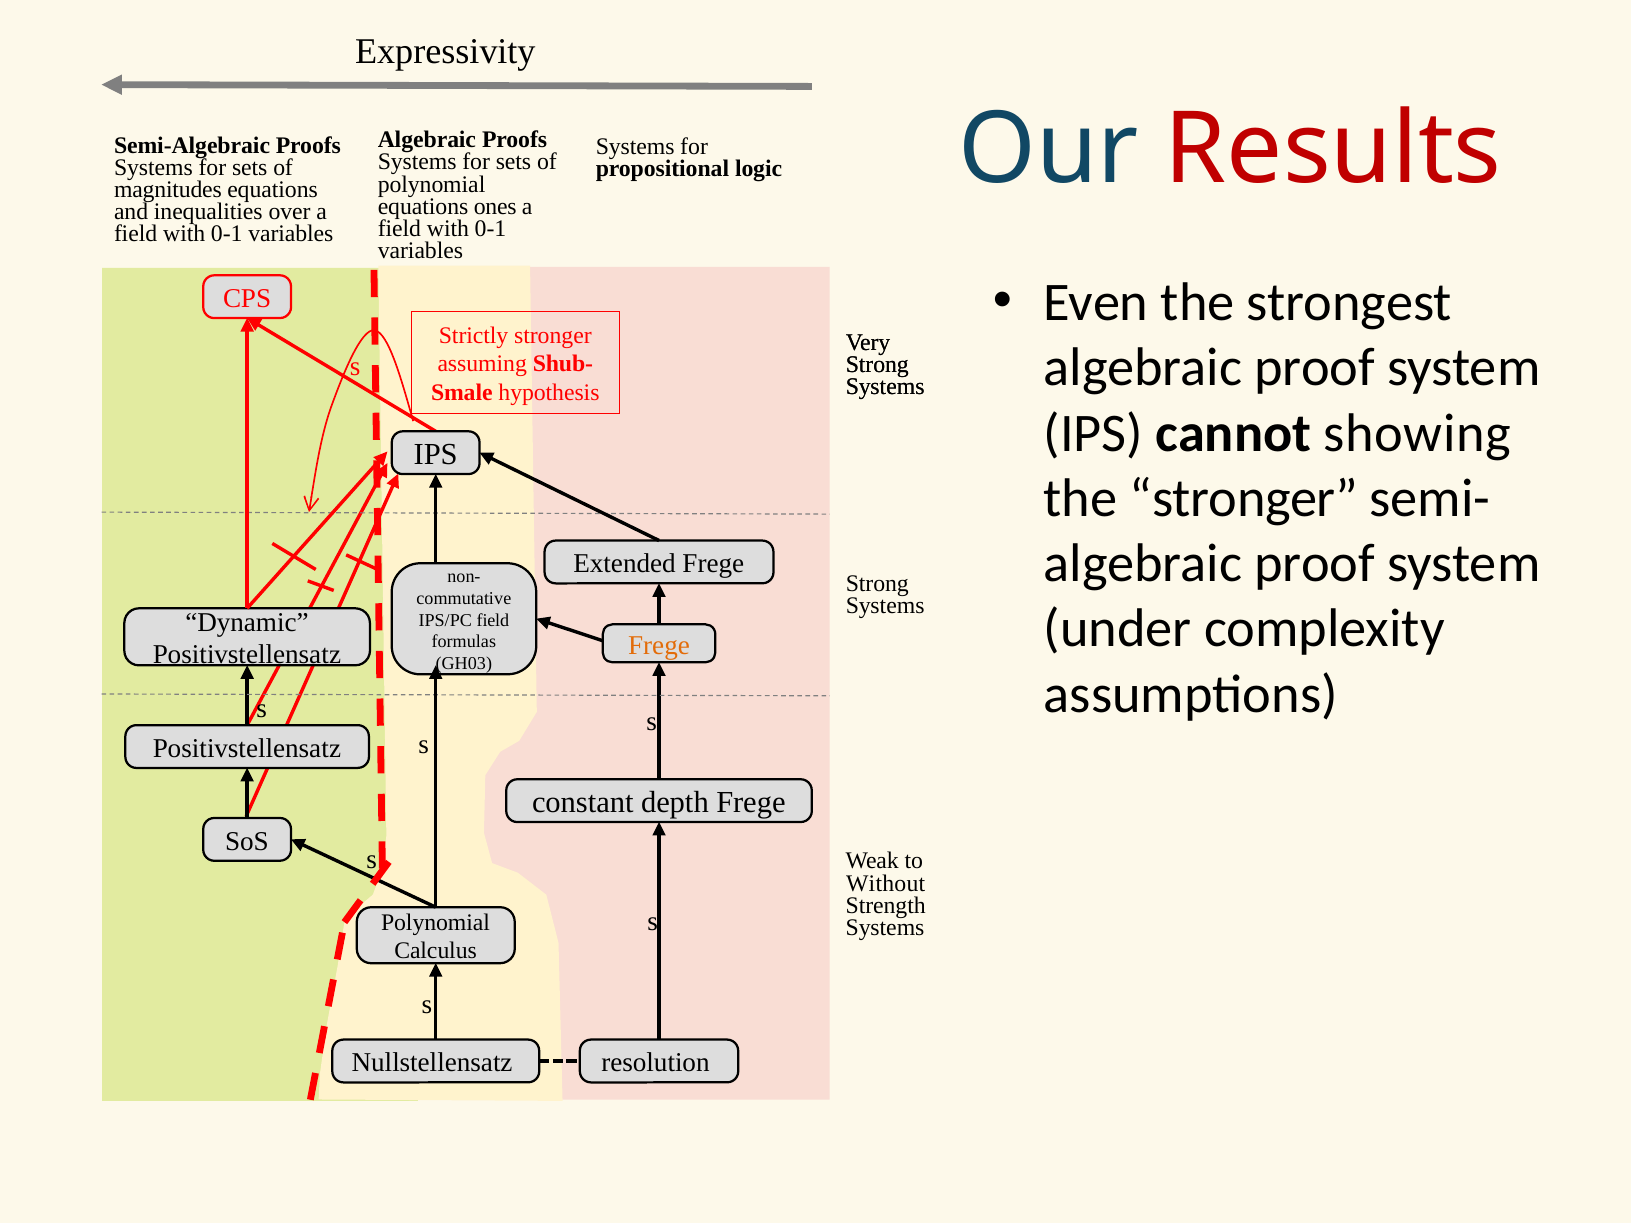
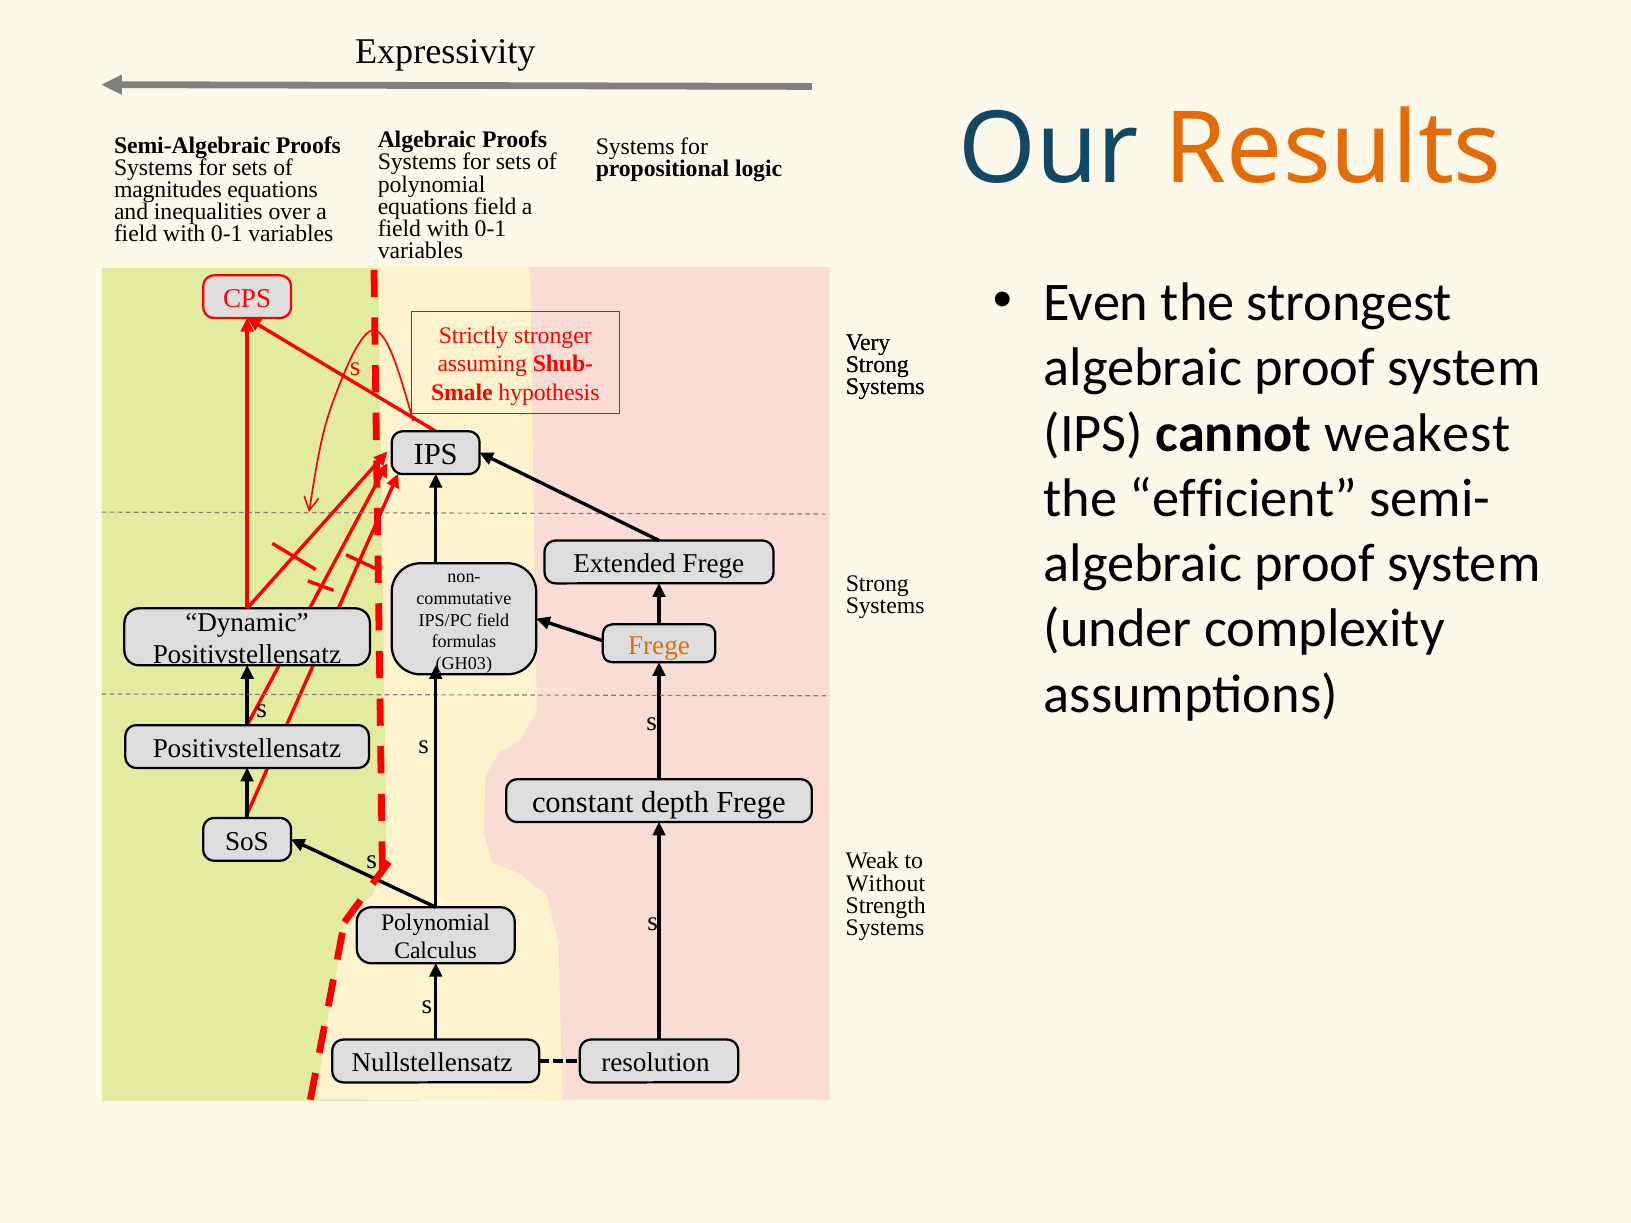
Results colour: red -> orange (1333, 150)
equations ones: ones -> field (495, 206)
showing: showing -> weakest (1417, 433)
the stronger: stronger -> efficient (1244, 499)
